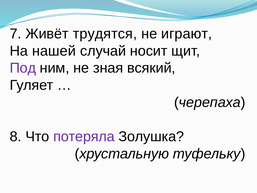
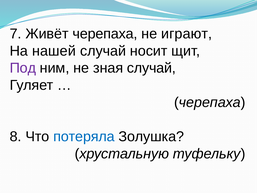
Живёт трудятся: трудятся -> черепаха (105, 34)
зная всякий: всякий -> случай (151, 68)
потеряла colour: purple -> blue (84, 136)
